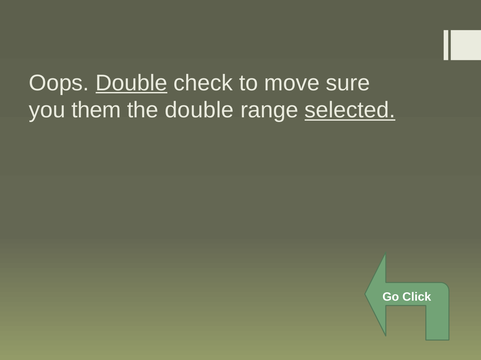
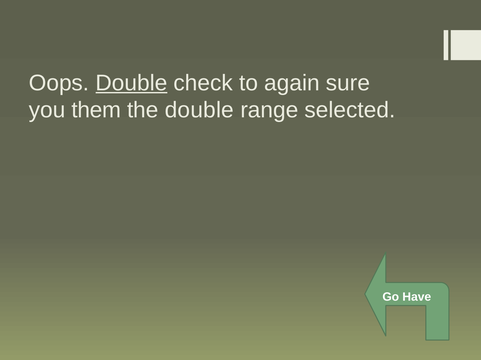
move: move -> again (292, 83)
selected underline: present -> none (350, 110)
Click: Click -> Have (417, 297)
